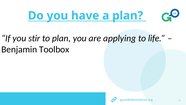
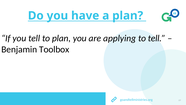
you stir: stir -> tell (34, 38)
to life: life -> tell (157, 38)
